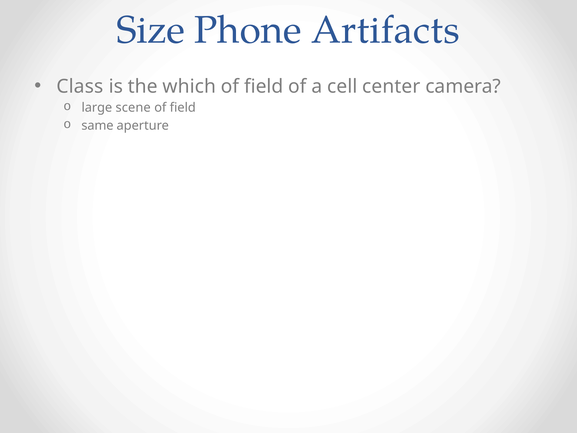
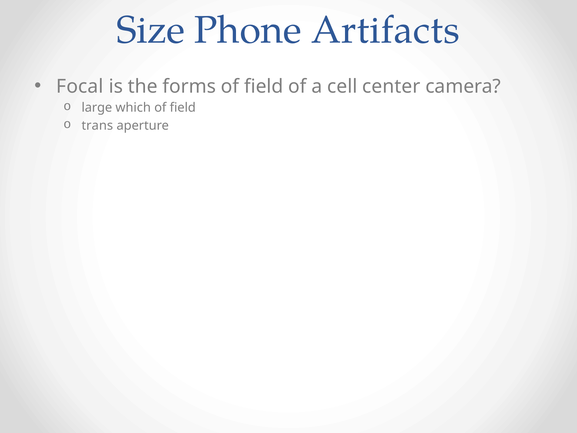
Class: Class -> Focal (80, 86)
which: which -> forms (189, 86)
scene: scene -> which (133, 108)
same: same -> trans (97, 126)
